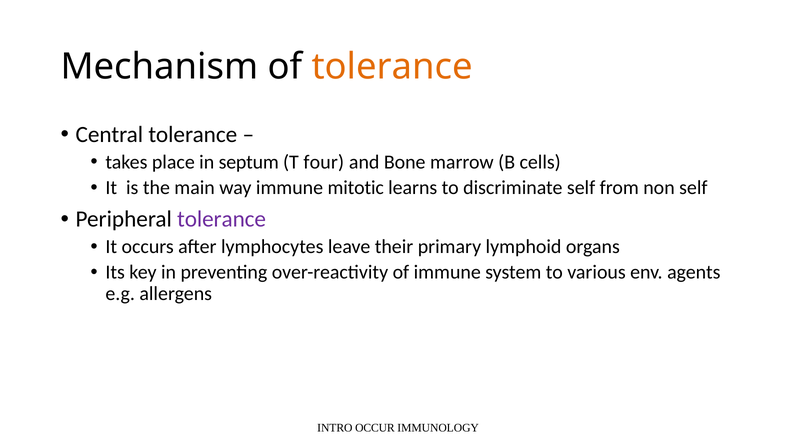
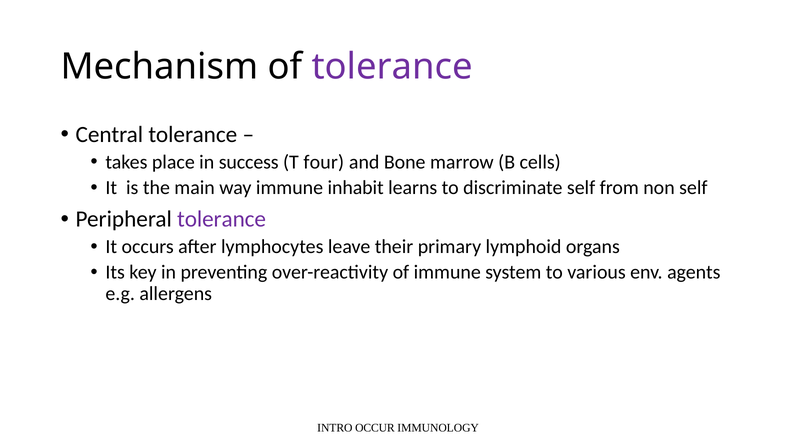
tolerance colour: orange -> purple (392, 67)
septum: septum -> success (249, 162)
mitotic: mitotic -> inhabit (356, 188)
